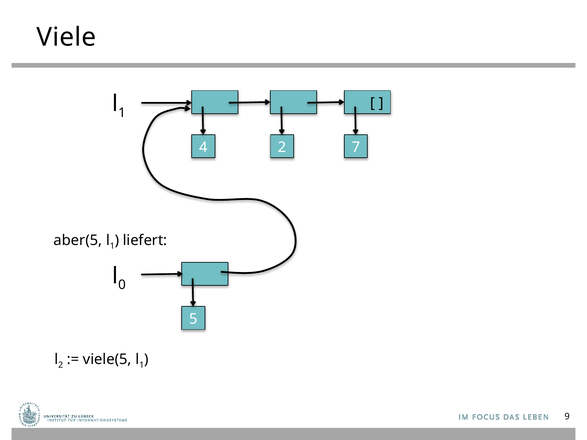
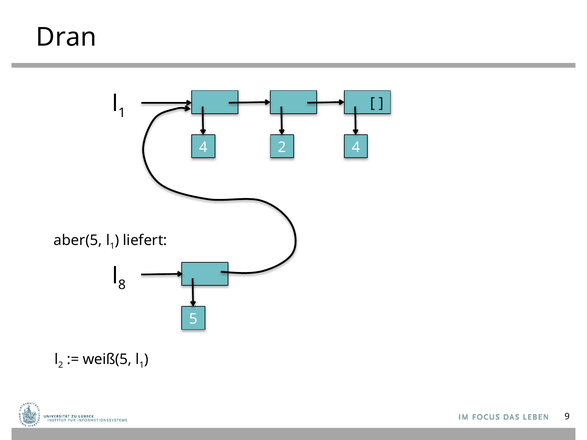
Viele: Viele -> Dran (66, 37)
7: 7 -> 4 (356, 147)
0: 0 -> 8 (122, 285)
viele(5: viele(5 -> weiß(5 (107, 359)
